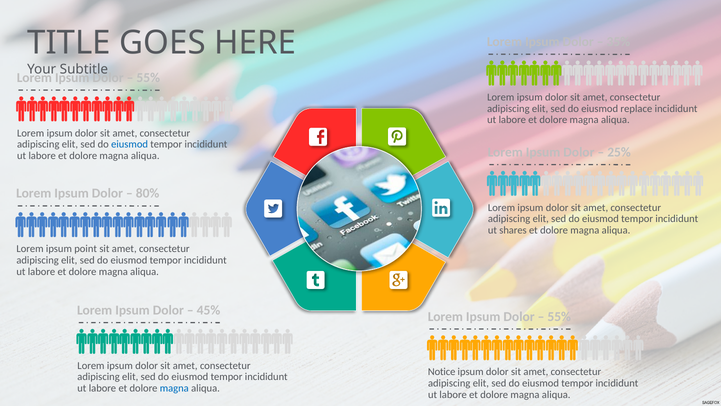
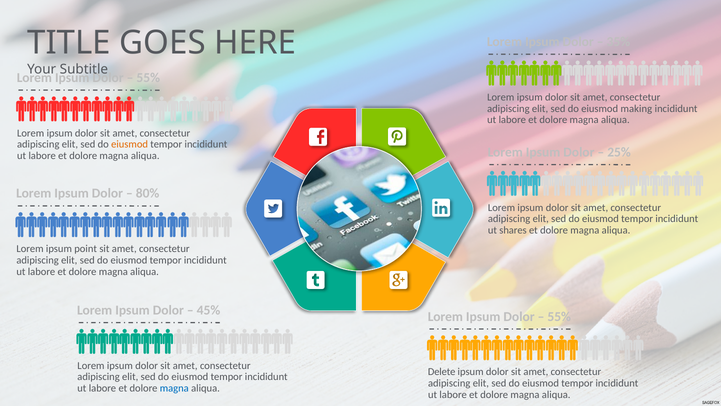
replace: replace -> making (636, 109)
eiusmod colour: blue -> orange (130, 144)
Notice: Notice -> Delete (442, 372)
